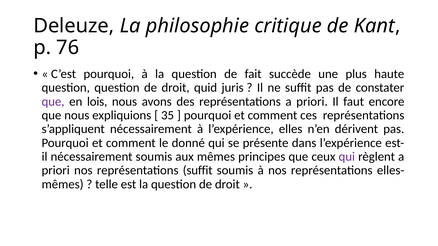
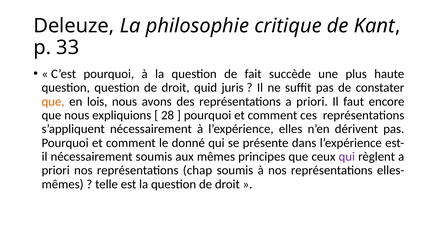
76: 76 -> 33 (68, 48)
que colour: purple -> orange (53, 102)
35: 35 -> 28 (168, 115)
représentations suffit: suffit -> chap (198, 171)
